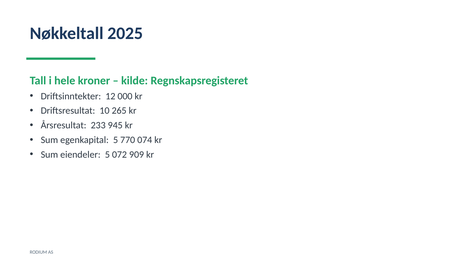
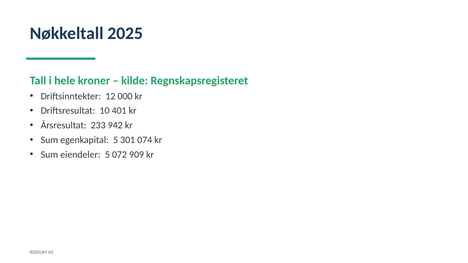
265: 265 -> 401 (119, 111)
945: 945 -> 942 (115, 126)
770: 770 -> 301 (128, 140)
